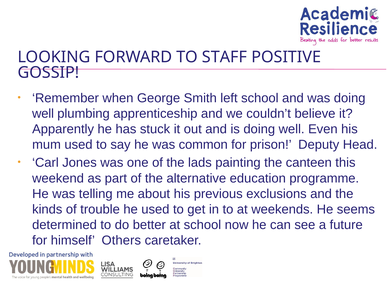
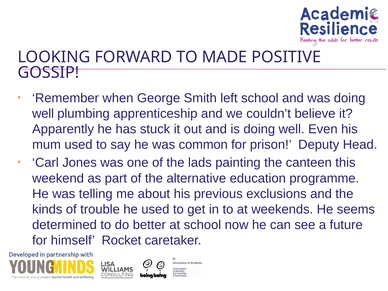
STAFF: STAFF -> MADE (225, 57)
Others: Others -> Rocket (121, 240)
